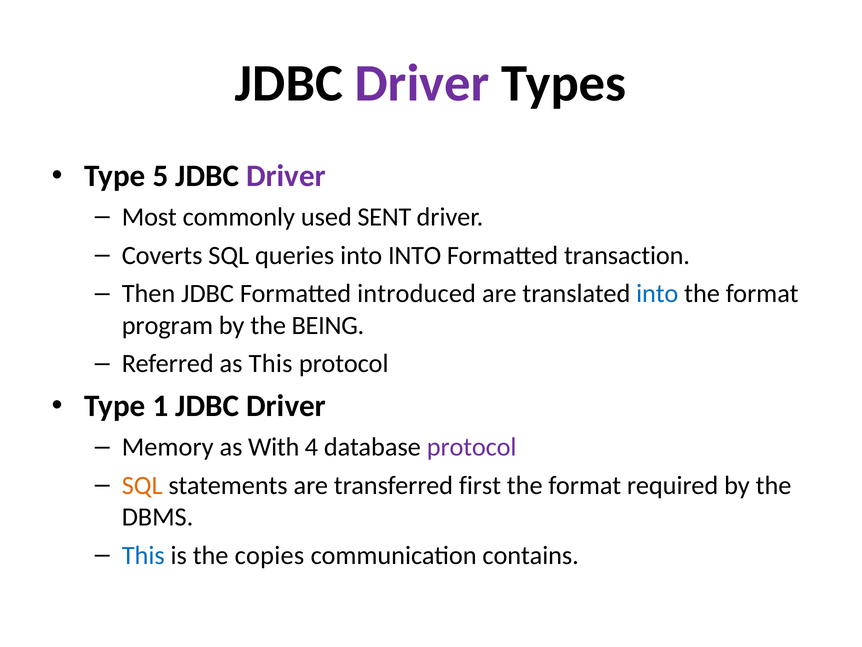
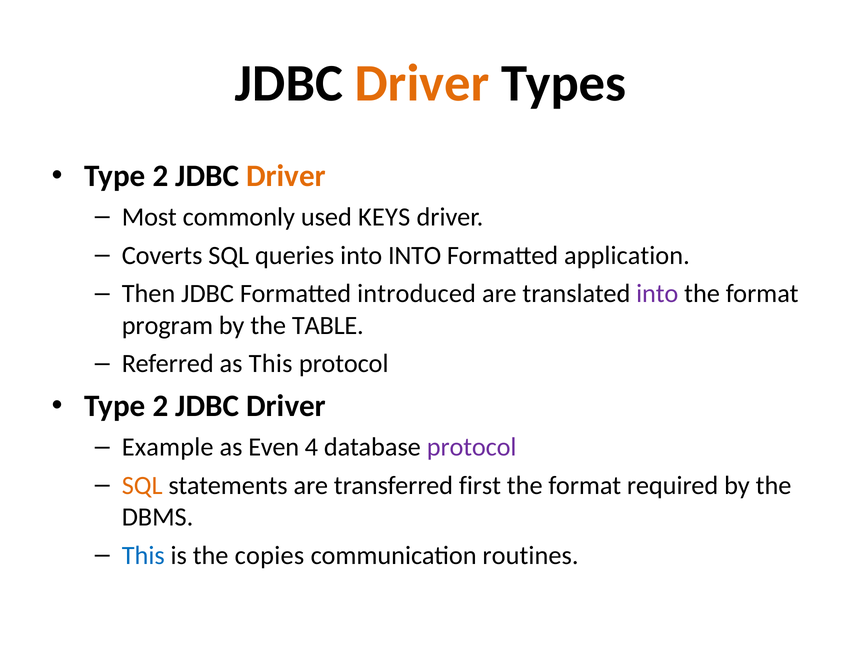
Driver colour: purple -> orange (422, 83)
5: 5 -> 2 (160, 176)
Driver colour: purple -> orange (286, 176)
SENT: SENT -> KEYS (384, 217)
transaction: transaction -> application (627, 255)
into colour: blue -> purple (657, 293)
BEING: BEING -> TABLE (328, 325)
1: 1 -> 2 (160, 406)
Memory: Memory -> Example (168, 447)
With: With -> Even (274, 447)
contains: contains -> routines (531, 555)
